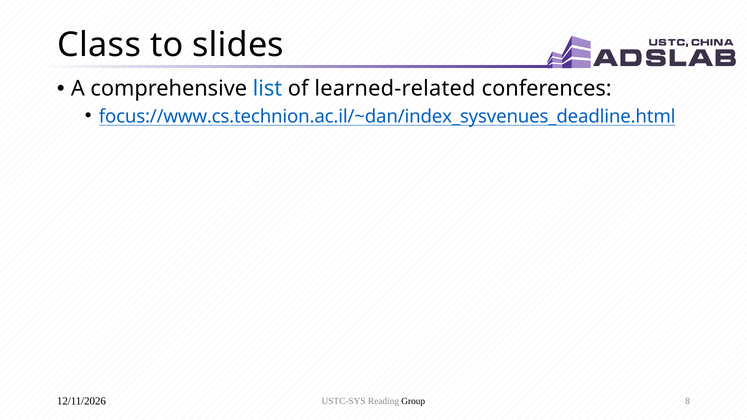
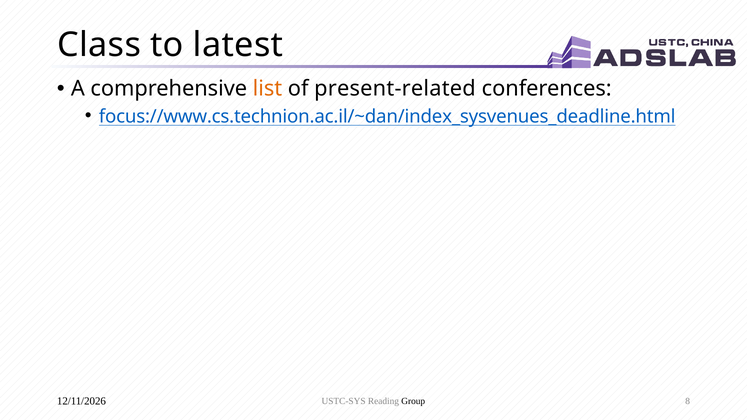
slides: slides -> latest (238, 45)
list colour: blue -> orange (267, 89)
learned-related: learned-related -> present-related (395, 89)
